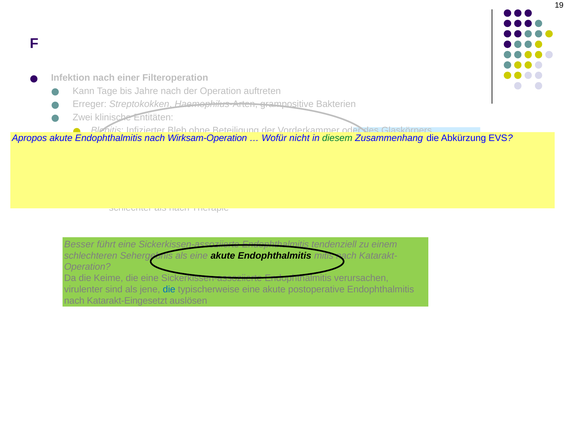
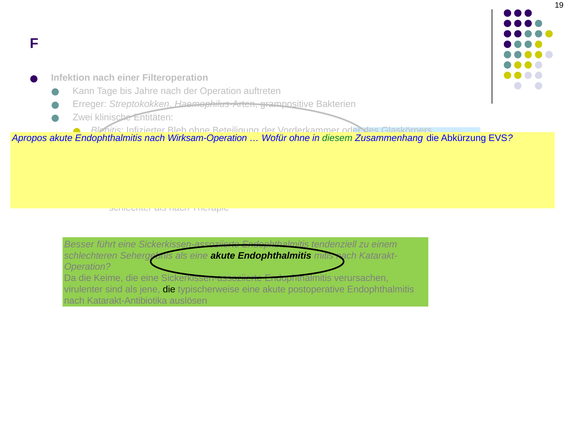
nicht: nicht -> ohne (299, 138)
die colour: blue -> black (169, 289)
Katarakt-Eingesetzt: Katarakt-Eingesetzt -> Katarakt-Antibiotika (127, 301)
